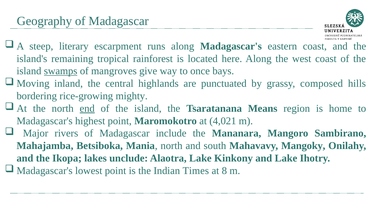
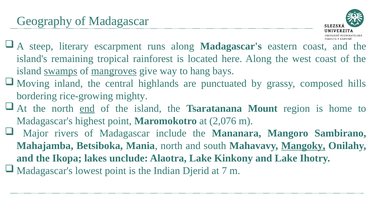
mangroves underline: none -> present (114, 71)
once: once -> hang (200, 71)
Means: Means -> Mount (263, 108)
4,021: 4,021 -> 2,076 (223, 121)
Mangoky underline: none -> present (303, 146)
Times: Times -> Djerid (196, 171)
8: 8 -> 7 (224, 171)
